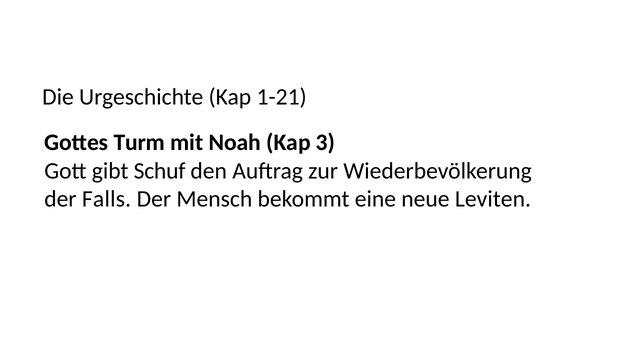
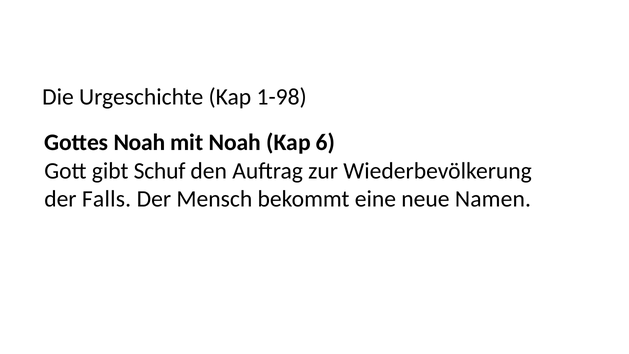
1-21: 1-21 -> 1-98 (282, 97)
Gottes Turm: Turm -> Noah (139, 142)
3: 3 -> 6 (326, 142)
Leviten: Leviten -> Namen (493, 199)
